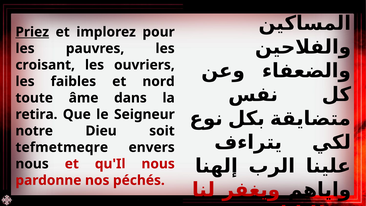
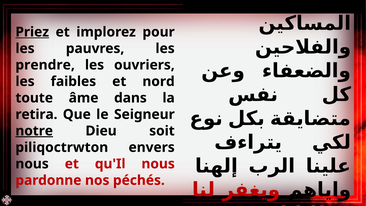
croisant: croisant -> prendre (45, 65)
notre underline: none -> present (34, 131)
tefmetmeqre: tefmetmeqre -> piliqoctrwton (62, 147)
